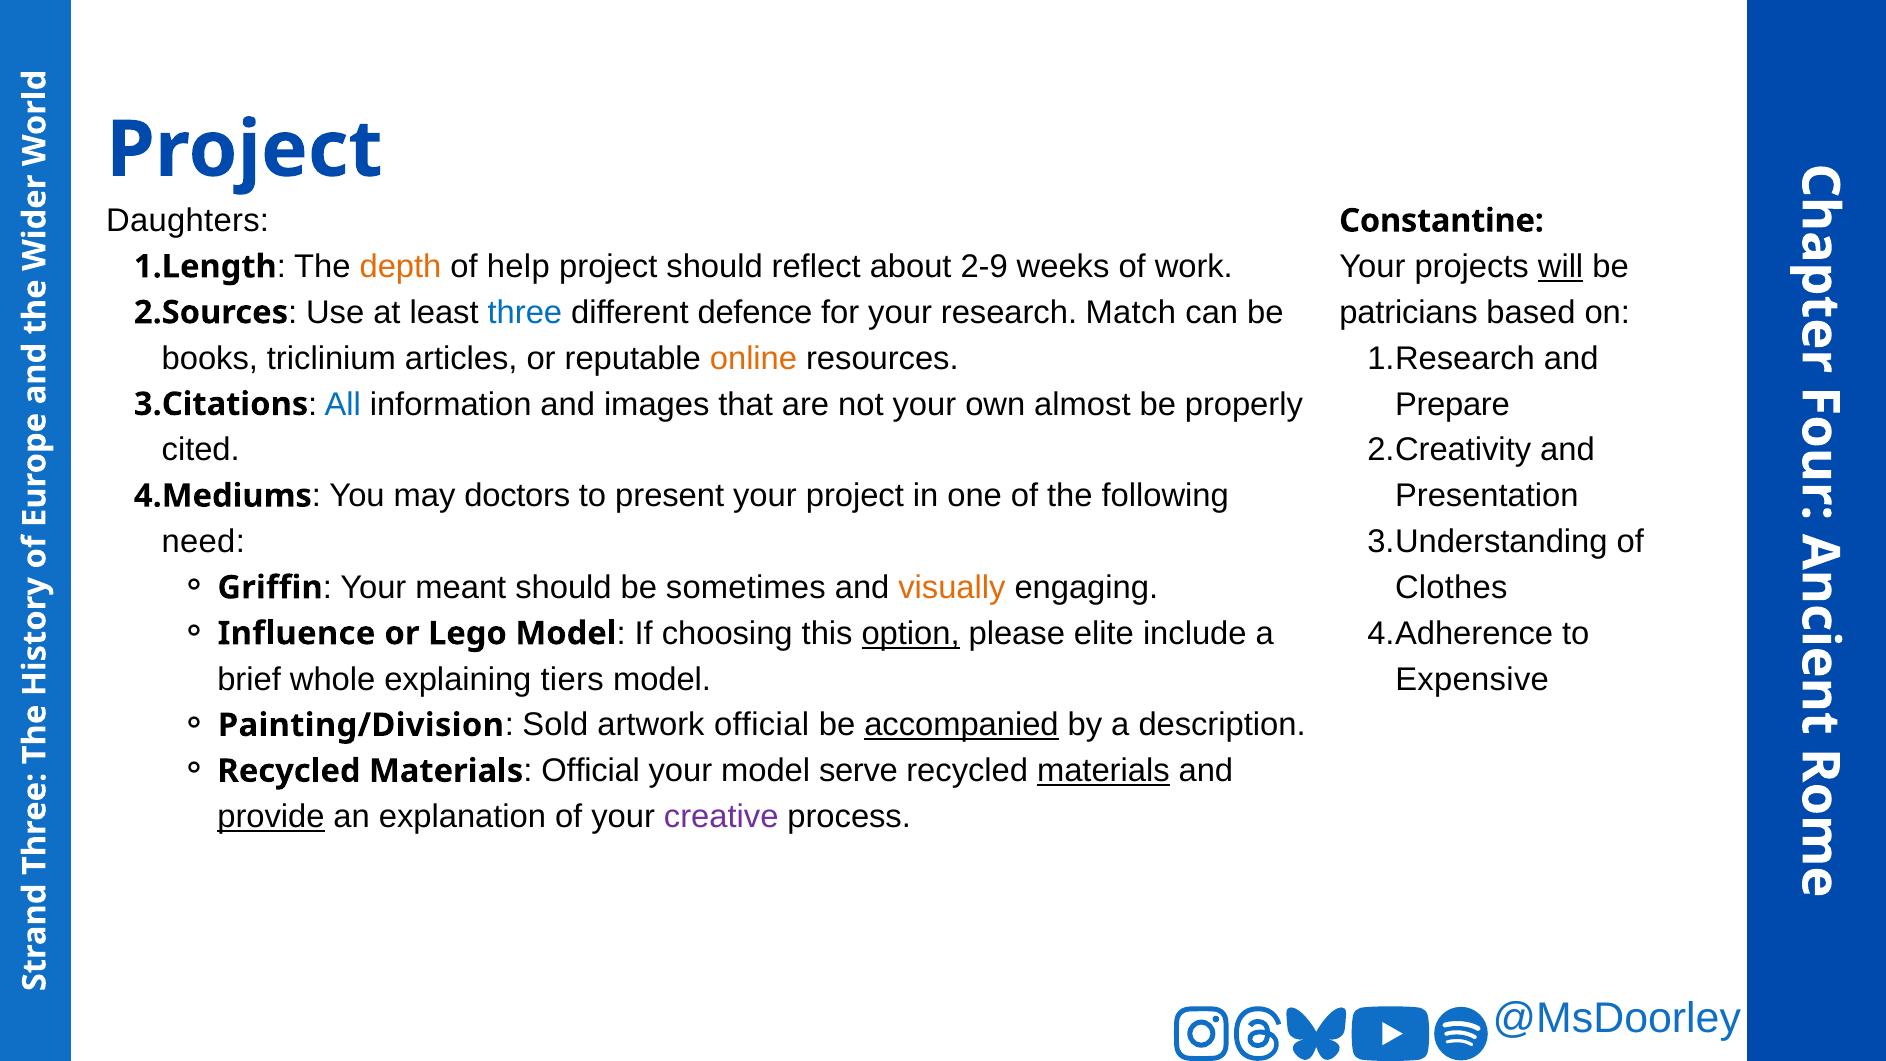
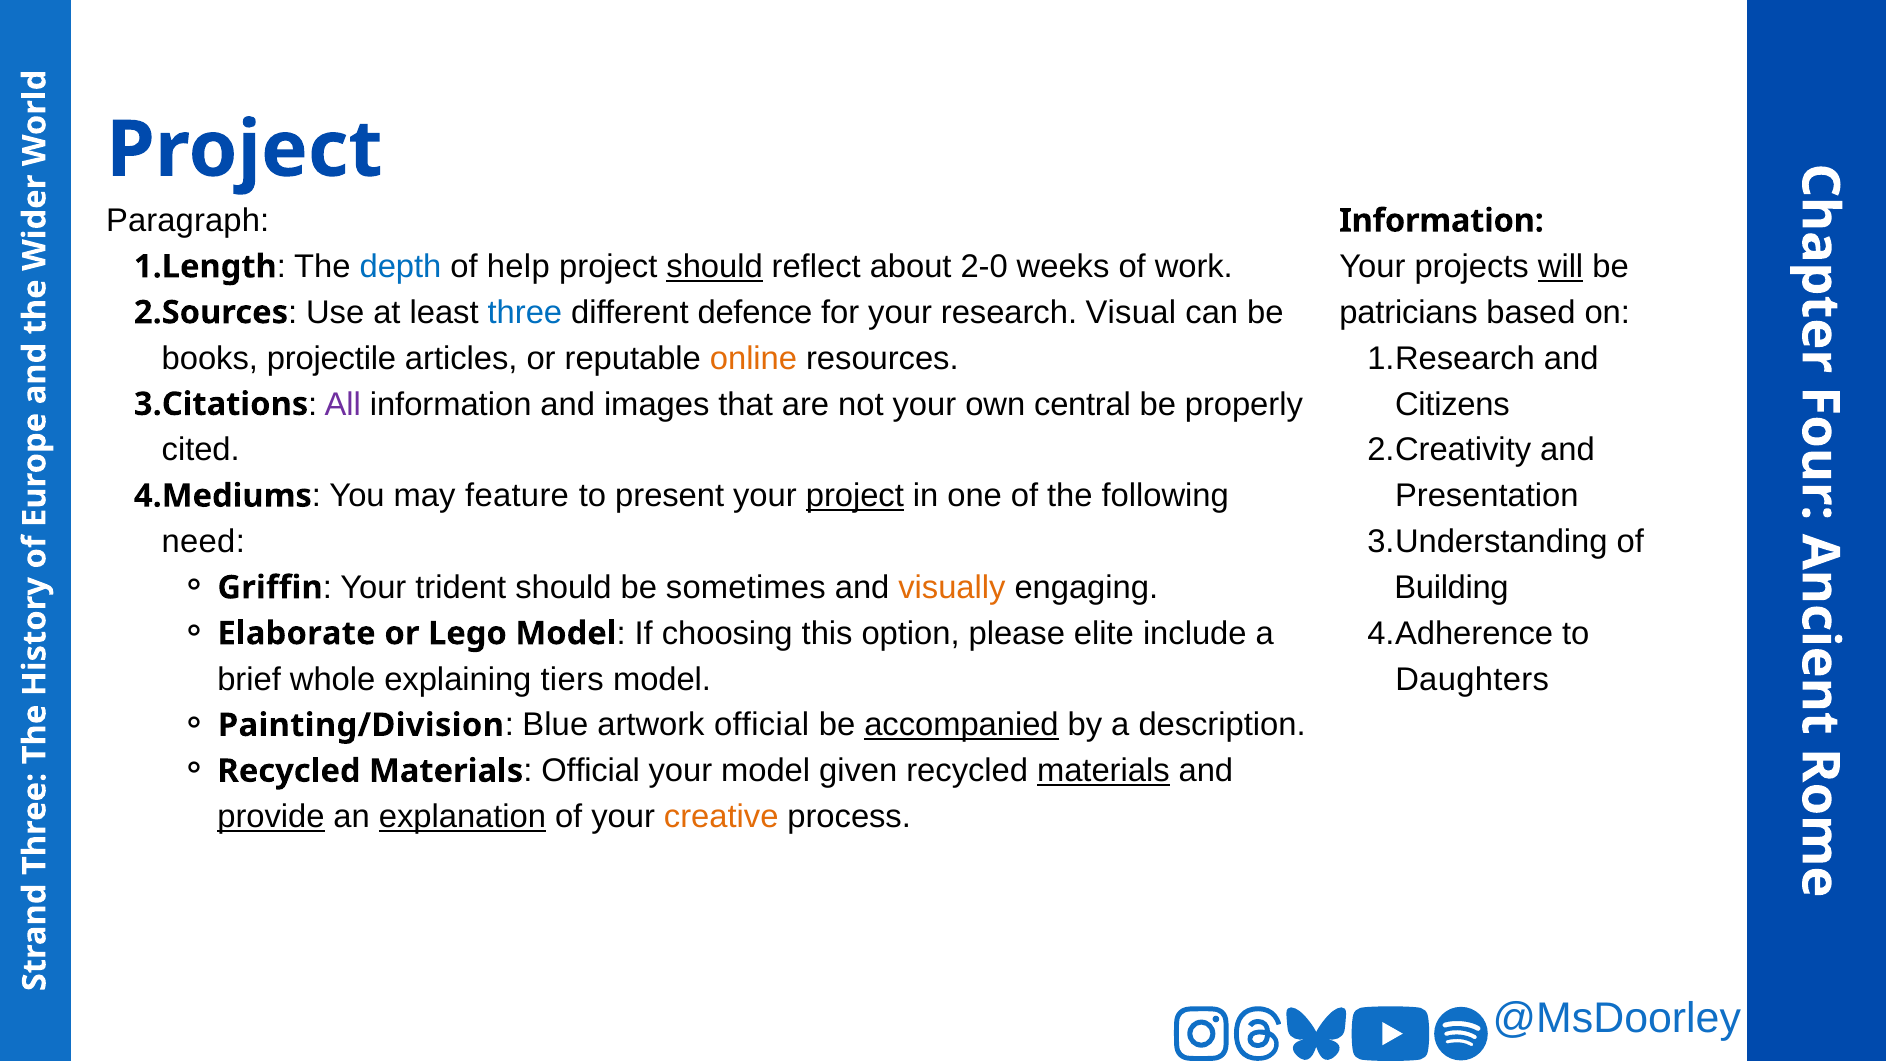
Daughters: Daughters -> Paragraph (188, 221)
Constantine: Constantine -> Information (1442, 221)
depth colour: orange -> blue (401, 267)
should underline: none -> present (715, 267)
2-9: 2-9 -> 2-0 (984, 267)
Match: Match -> Visual (1131, 312)
triclinium: triclinium -> projectile (332, 358)
Prepare: Prepare -> Citizens (1452, 404)
All colour: blue -> purple (343, 404)
almost: almost -> central (1083, 404)
doctors: doctors -> feature (517, 496)
project underline: none -> present (855, 496)
meant: meant -> trident (461, 588)
Clothes: Clothes -> Building (1452, 588)
Influence: Influence -> Elaborate (297, 633)
option underline: present -> none (911, 633)
Expensive: Expensive -> Daughters (1472, 679)
Sold: Sold -> Blue (555, 725)
serve: serve -> given (858, 771)
explanation underline: none -> present (463, 817)
creative colour: purple -> orange (721, 817)
